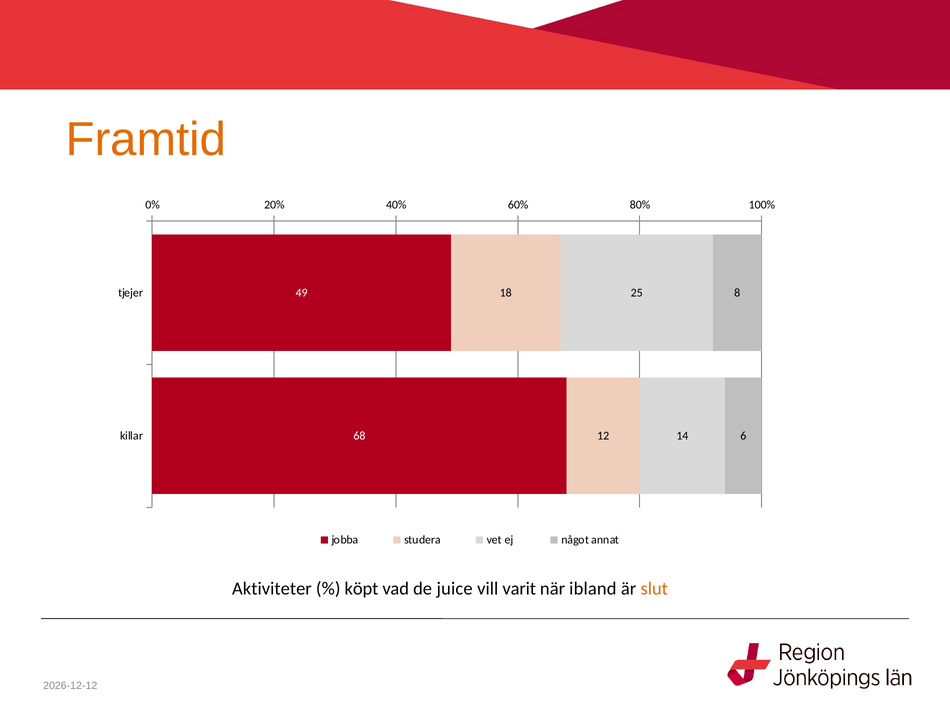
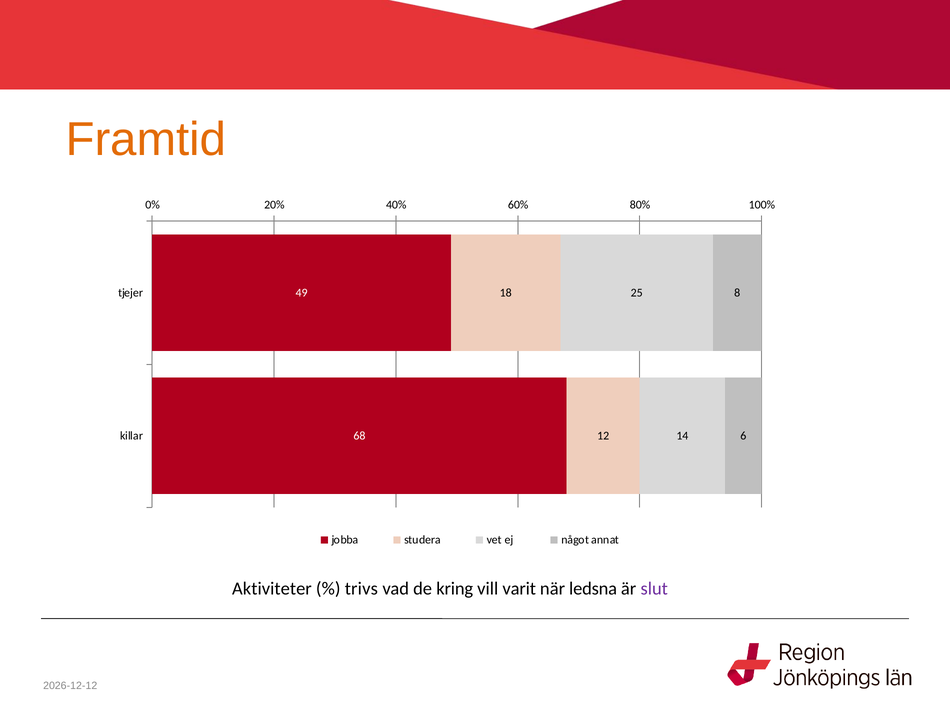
köpt: köpt -> trivs (361, 588)
juice: juice -> kring (455, 588)
ibland: ibland -> ledsna (593, 588)
slut colour: orange -> purple (654, 588)
